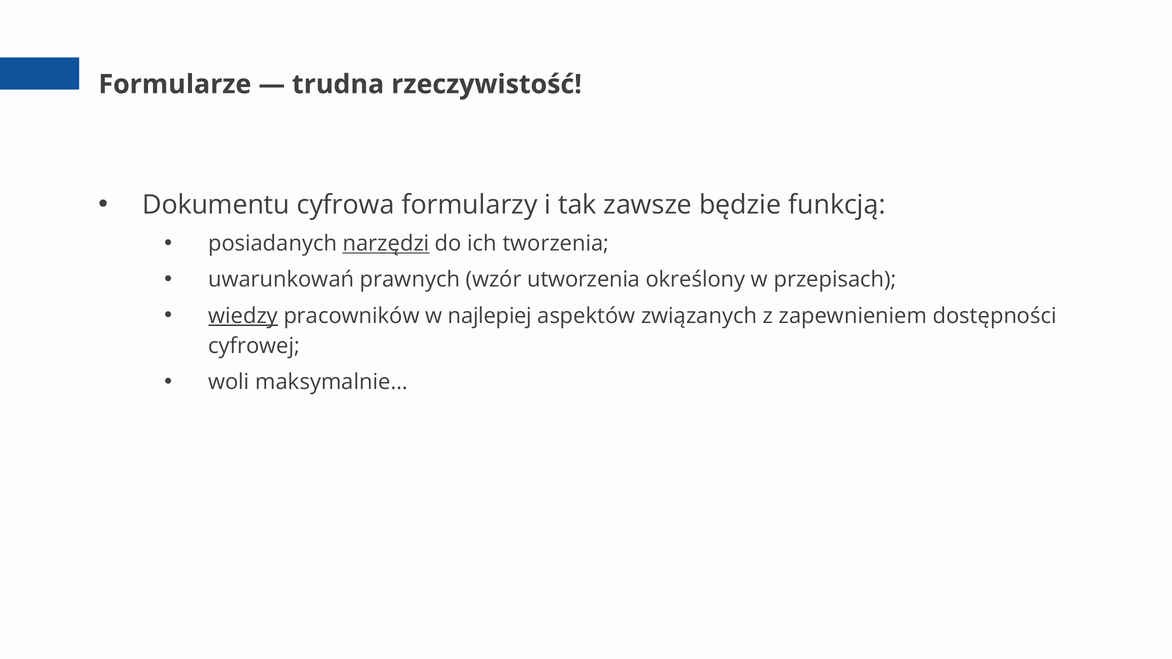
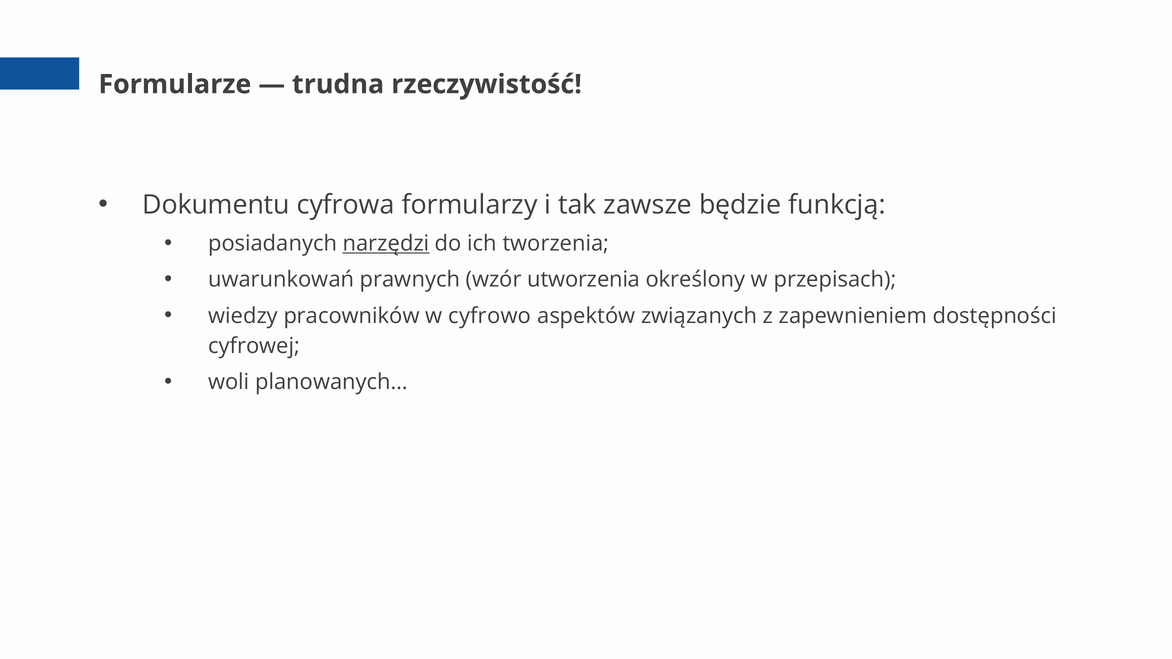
wiedzy underline: present -> none (243, 316)
najlepiej: najlepiej -> cyfrowo (490, 316)
maksymalnie…: maksymalnie… -> planowanych… (332, 382)
